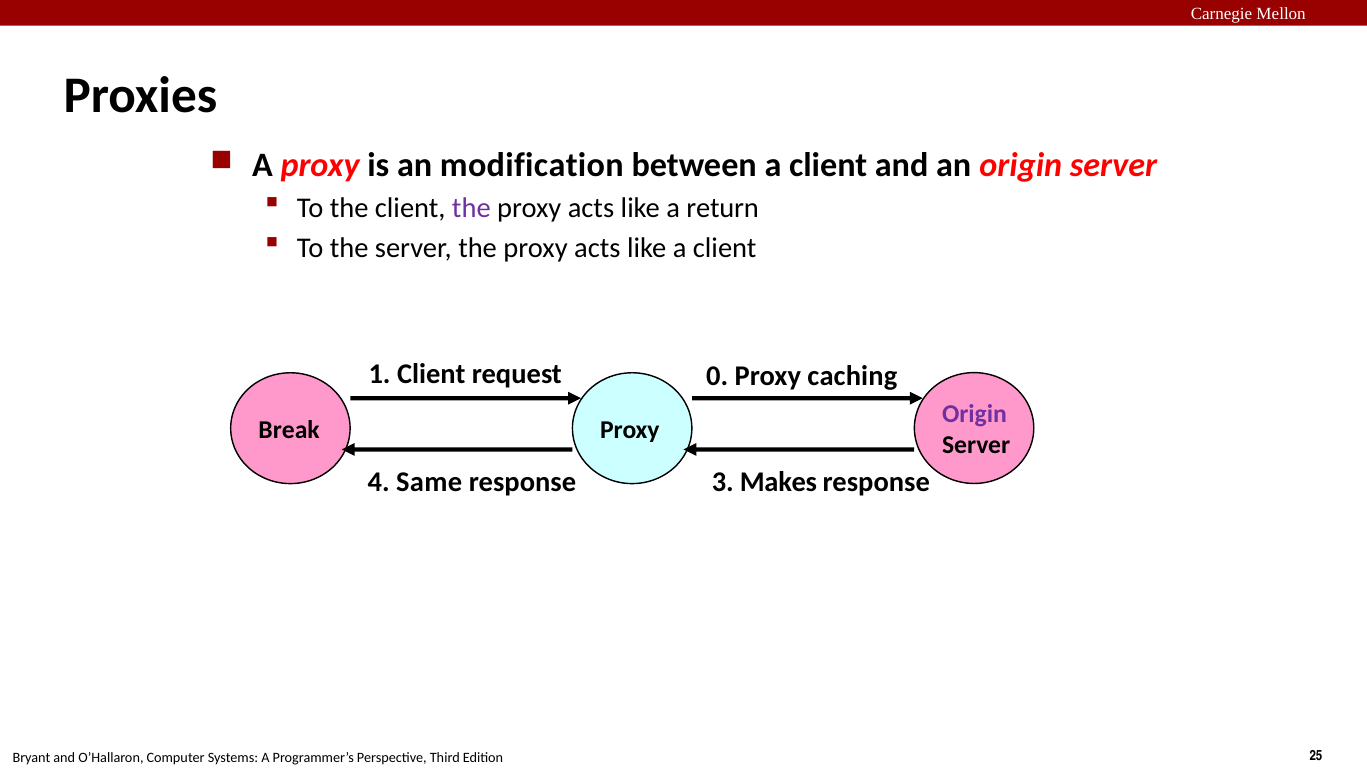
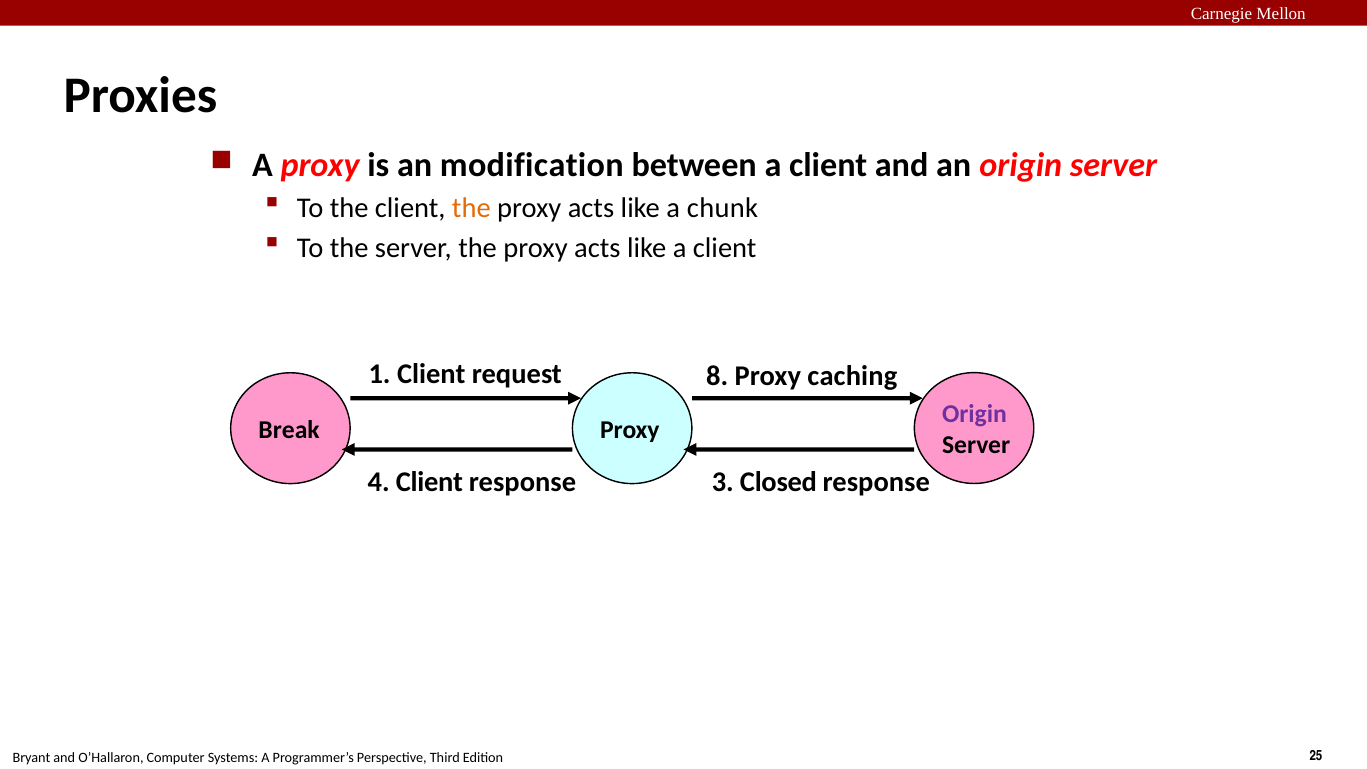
the colour: purple -> orange (471, 208)
return: return -> chunk (722, 208)
0: 0 -> 8 (717, 376)
4 Same: Same -> Client (429, 482)
Makes: Makes -> Closed (778, 482)
